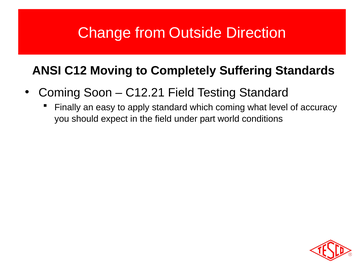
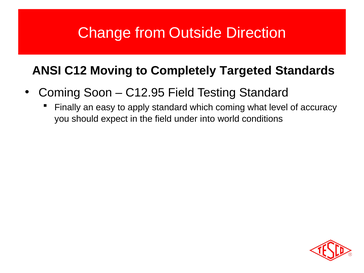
Suffering: Suffering -> Targeted (246, 71)
C12.21: C12.21 -> C12.95 (145, 93)
part: part -> into (208, 119)
